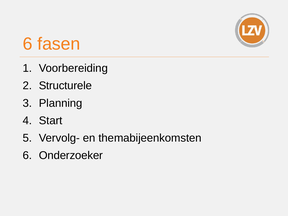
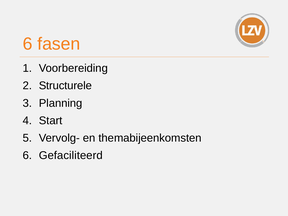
Onderzoeker: Onderzoeker -> Gefaciliteerd (71, 155)
